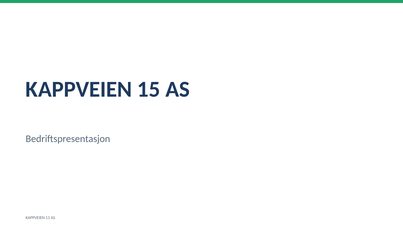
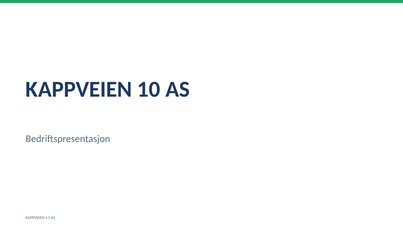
15: 15 -> 10 (149, 89)
